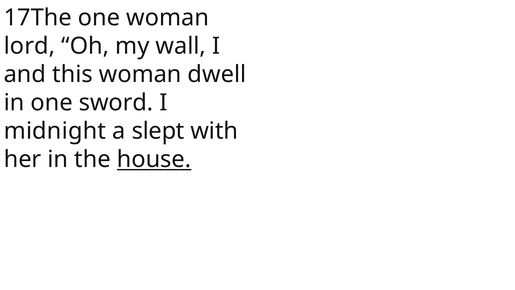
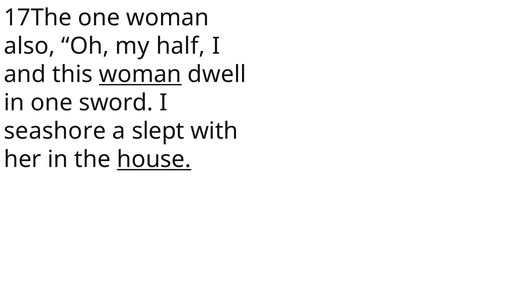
lord: lord -> also (29, 46)
wall: wall -> half (181, 46)
woman underline: none -> present (140, 74)
midnight: midnight -> seashore (55, 131)
